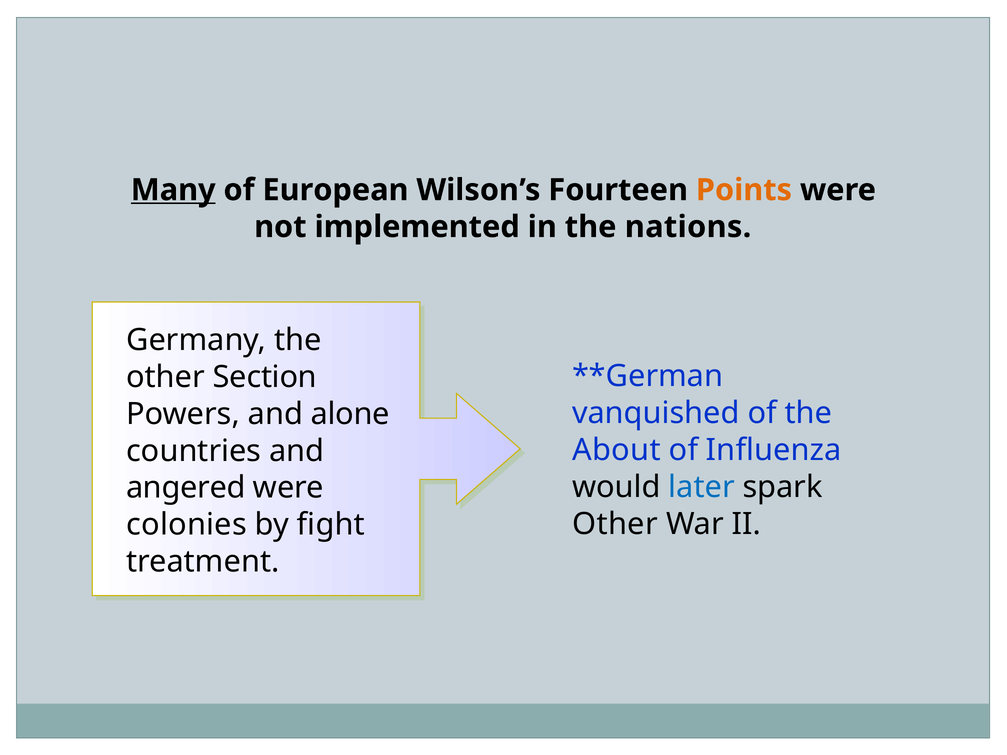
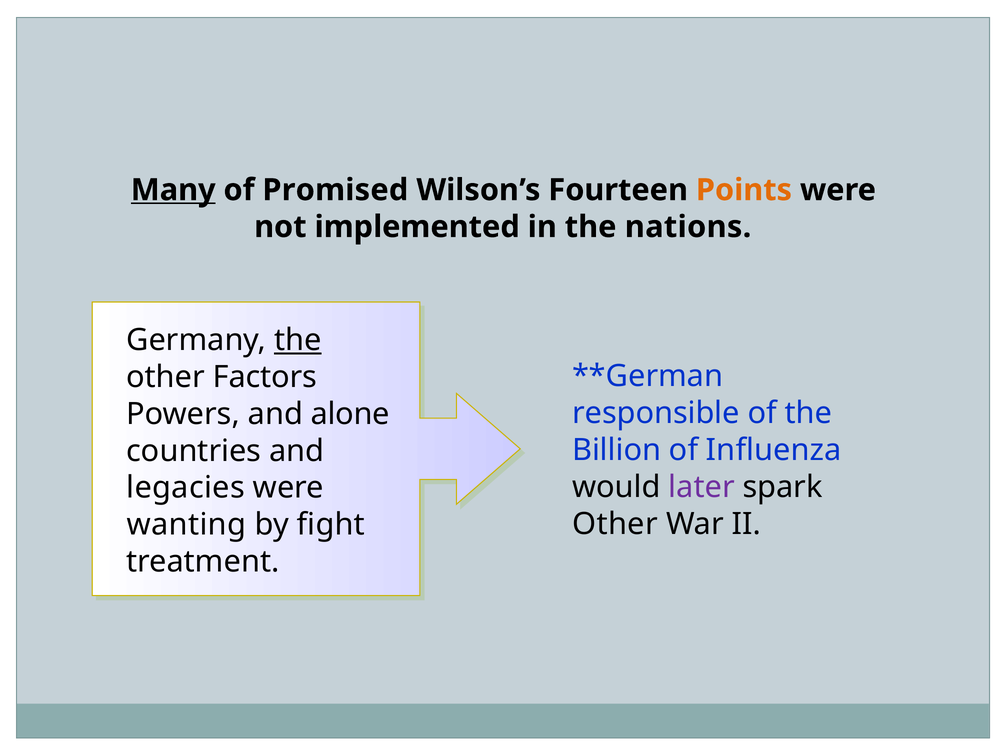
European: European -> Promised (335, 190)
the underline: none -> present (298, 340)
Section: Section -> Factors (265, 377)
vanquished: vanquished -> responsible (656, 413)
About: About -> Billion (617, 450)
later colour: blue -> purple (702, 487)
angered: angered -> legacies (186, 488)
colonies: colonies -> wanting (186, 525)
